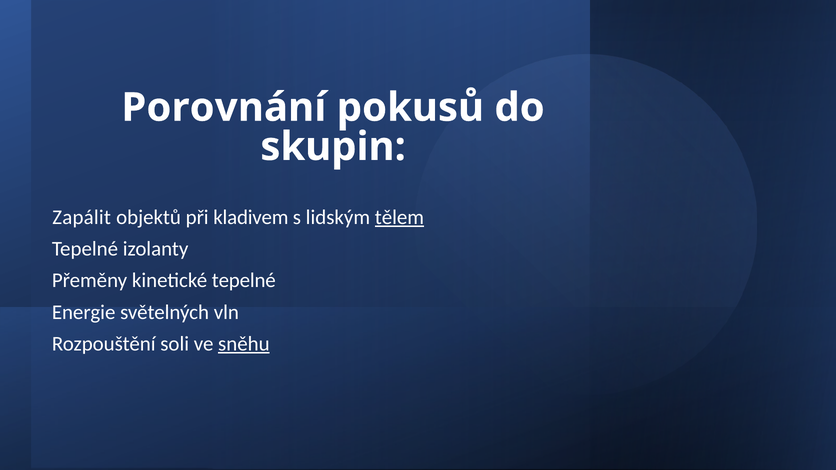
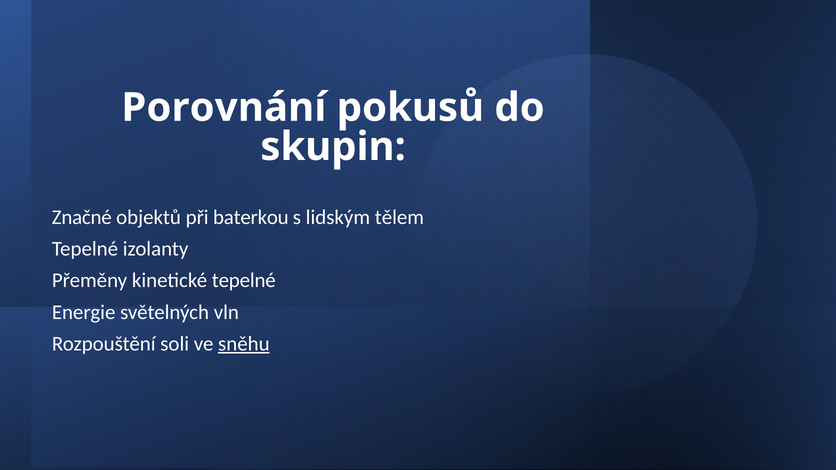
Zapálit: Zapálit -> Značné (82, 217)
kladivem: kladivem -> baterkou (251, 217)
tělem underline: present -> none (399, 217)
